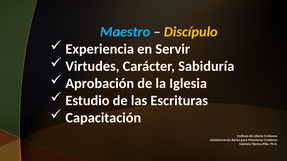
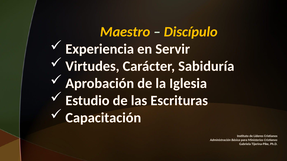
Maestro colour: light blue -> yellow (125, 32)
